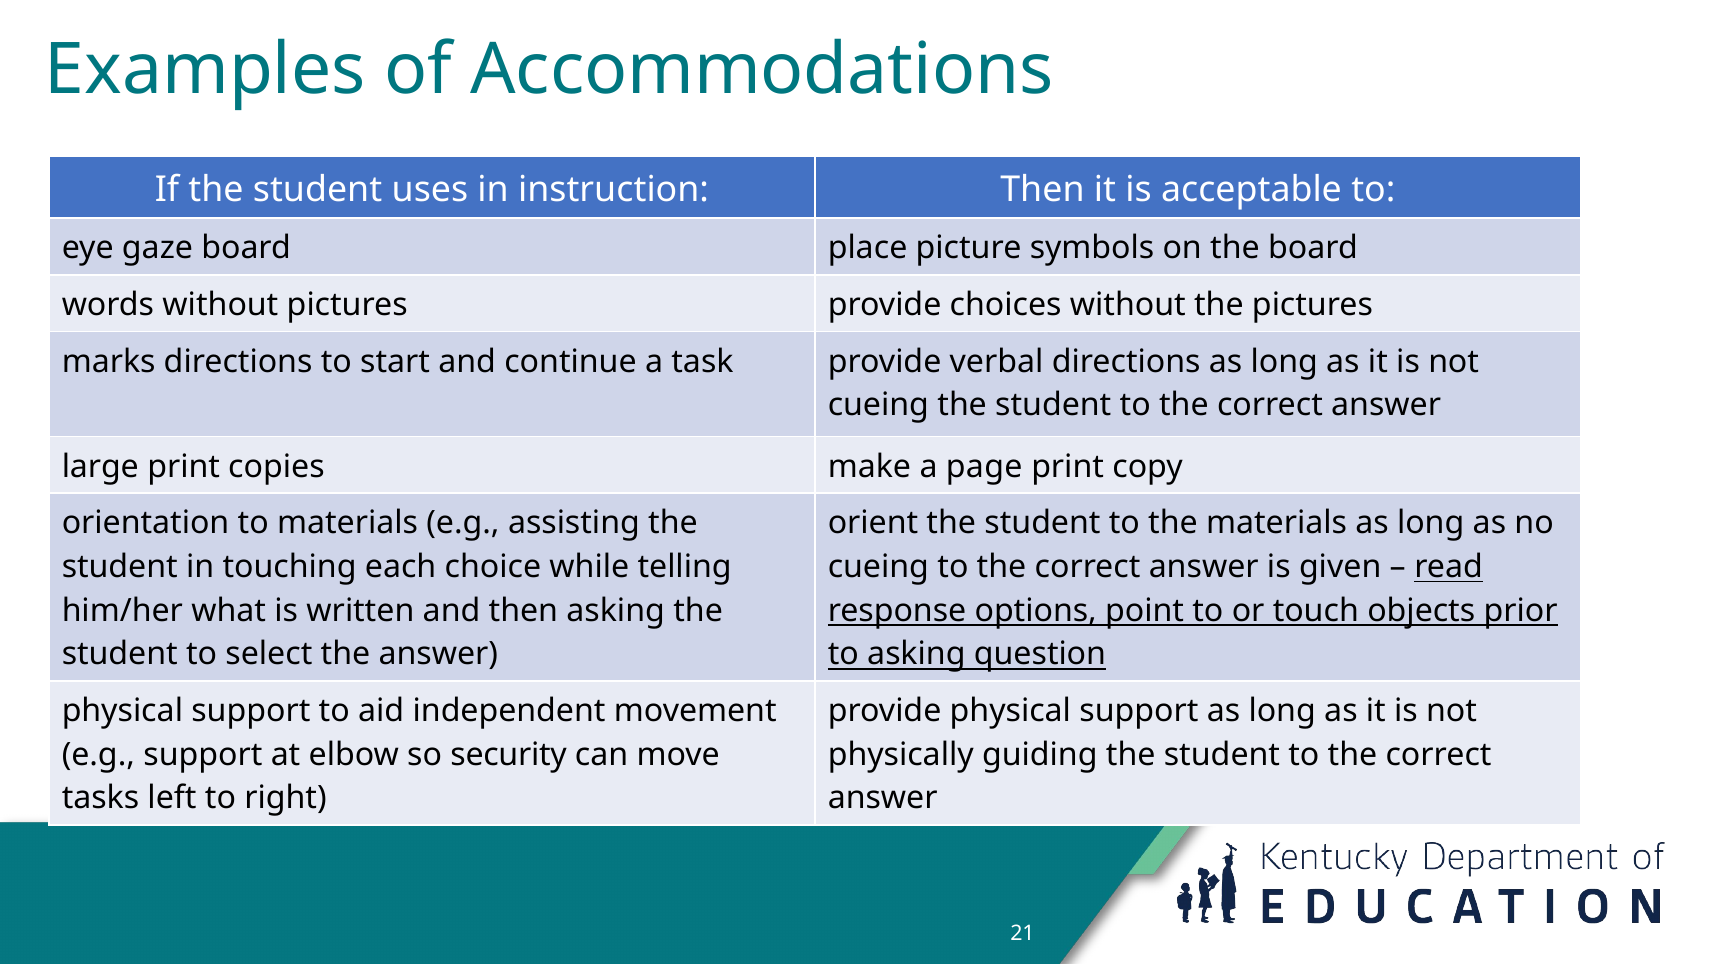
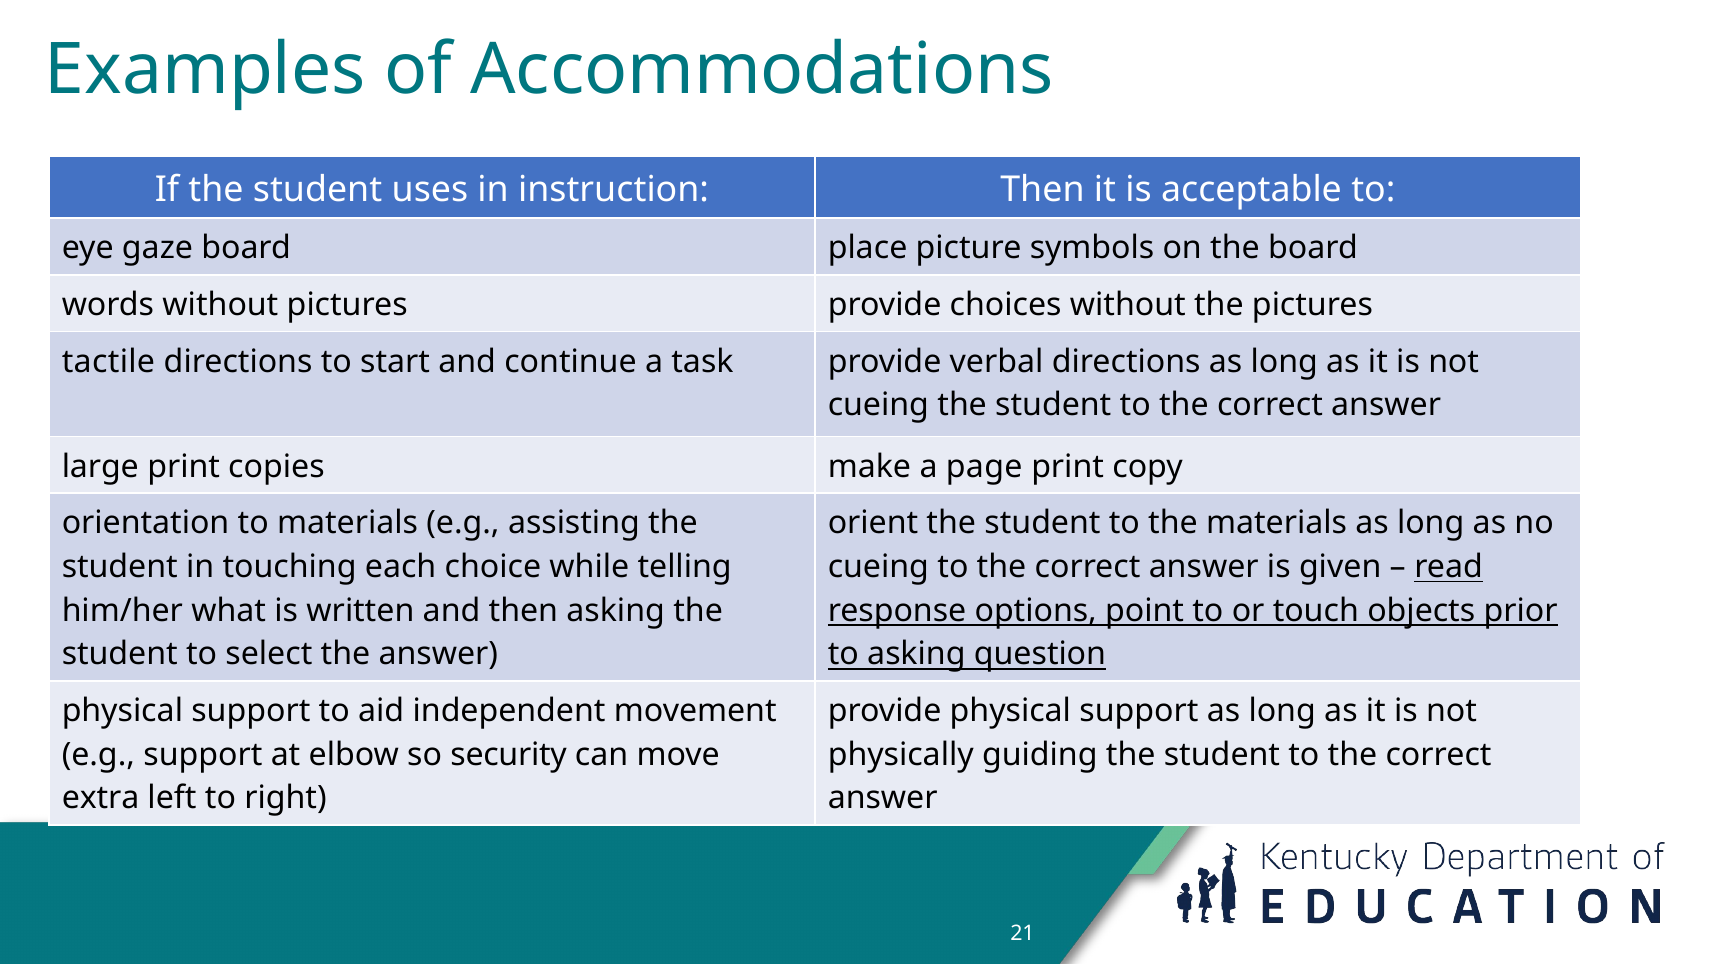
marks: marks -> tactile (108, 362)
tasks: tasks -> extra (101, 798)
